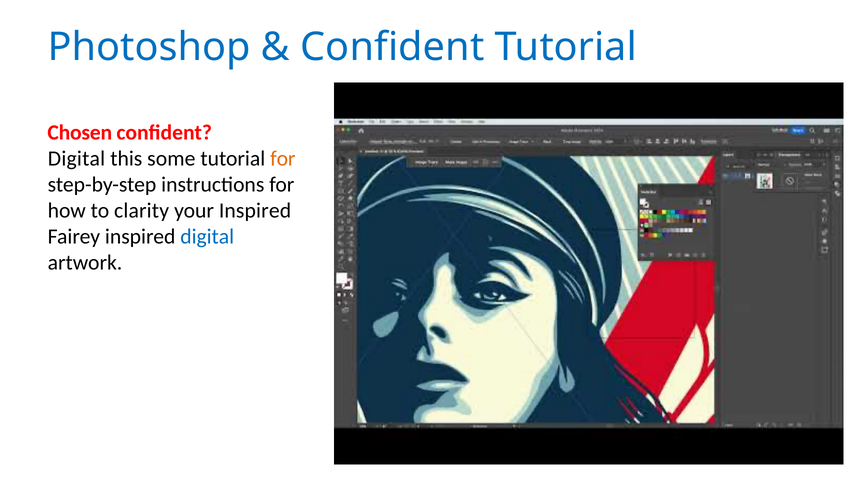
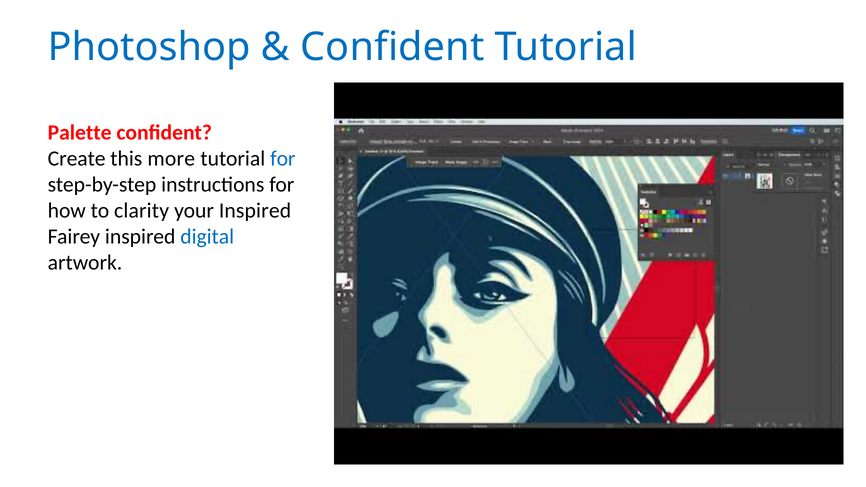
Chosen: Chosen -> Palette (80, 133)
Digital: Digital -> Create (77, 159)
some: some -> more (171, 159)
for colour: orange -> blue (283, 159)
